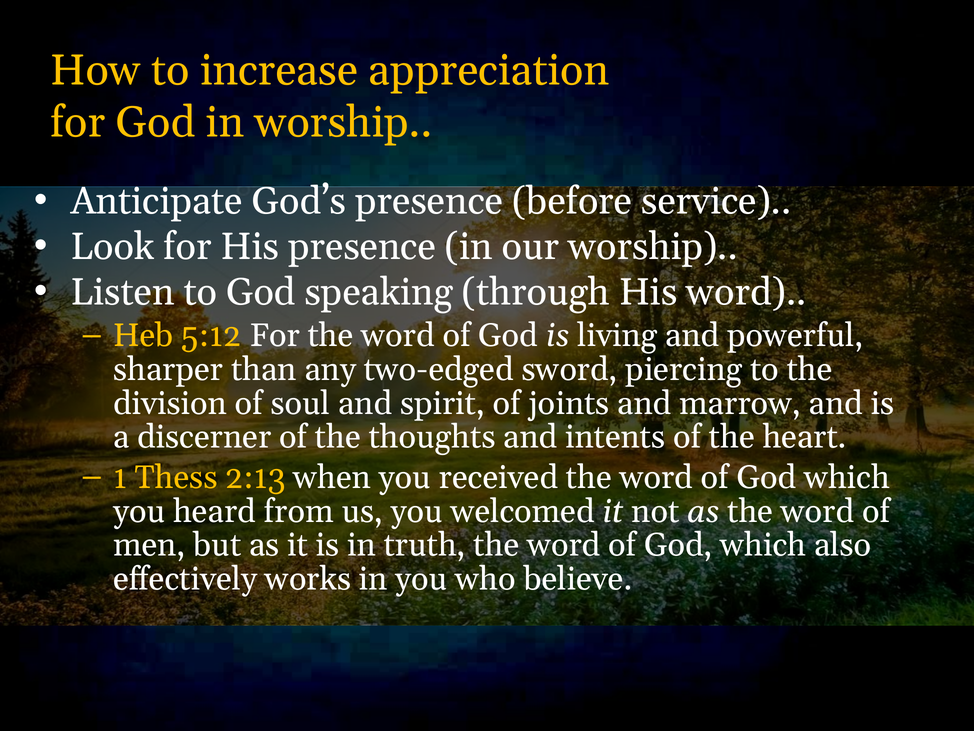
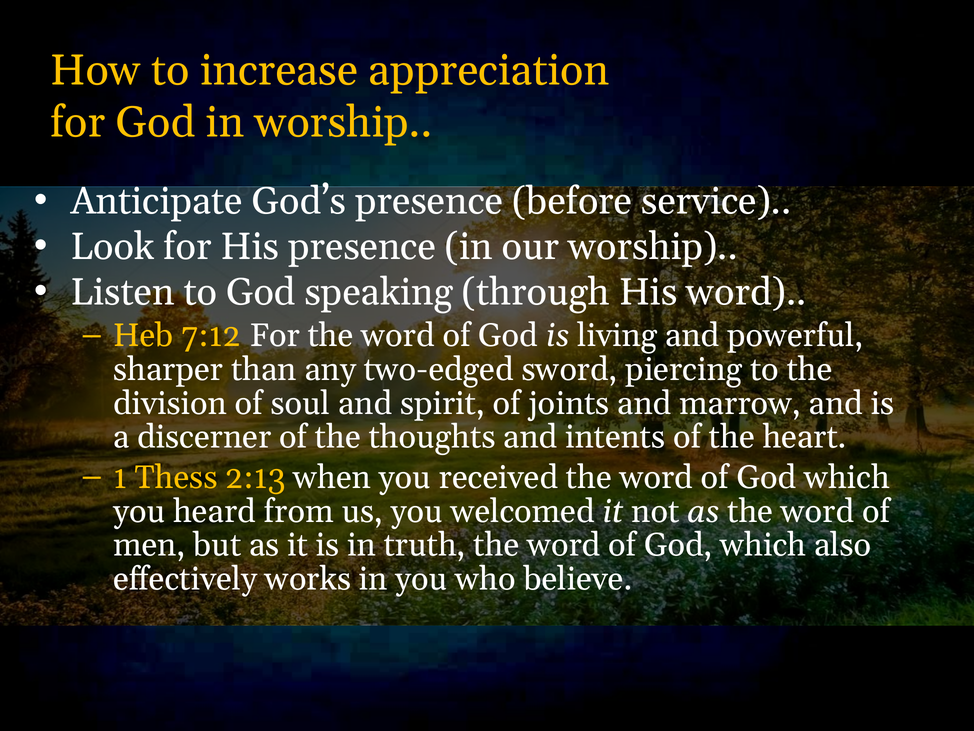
5:12: 5:12 -> 7:12 (211, 335)
